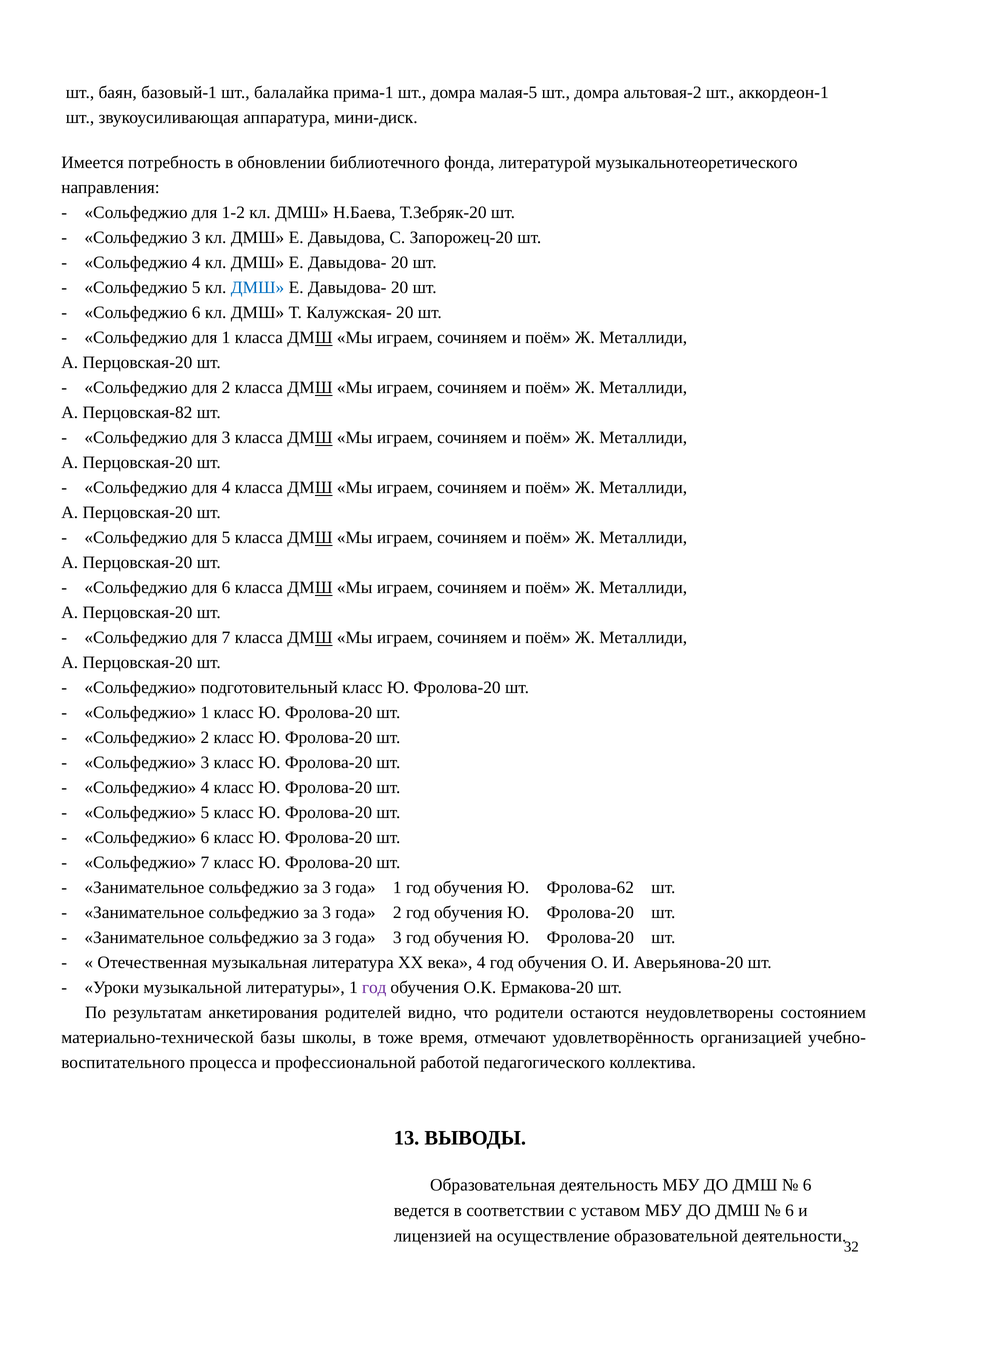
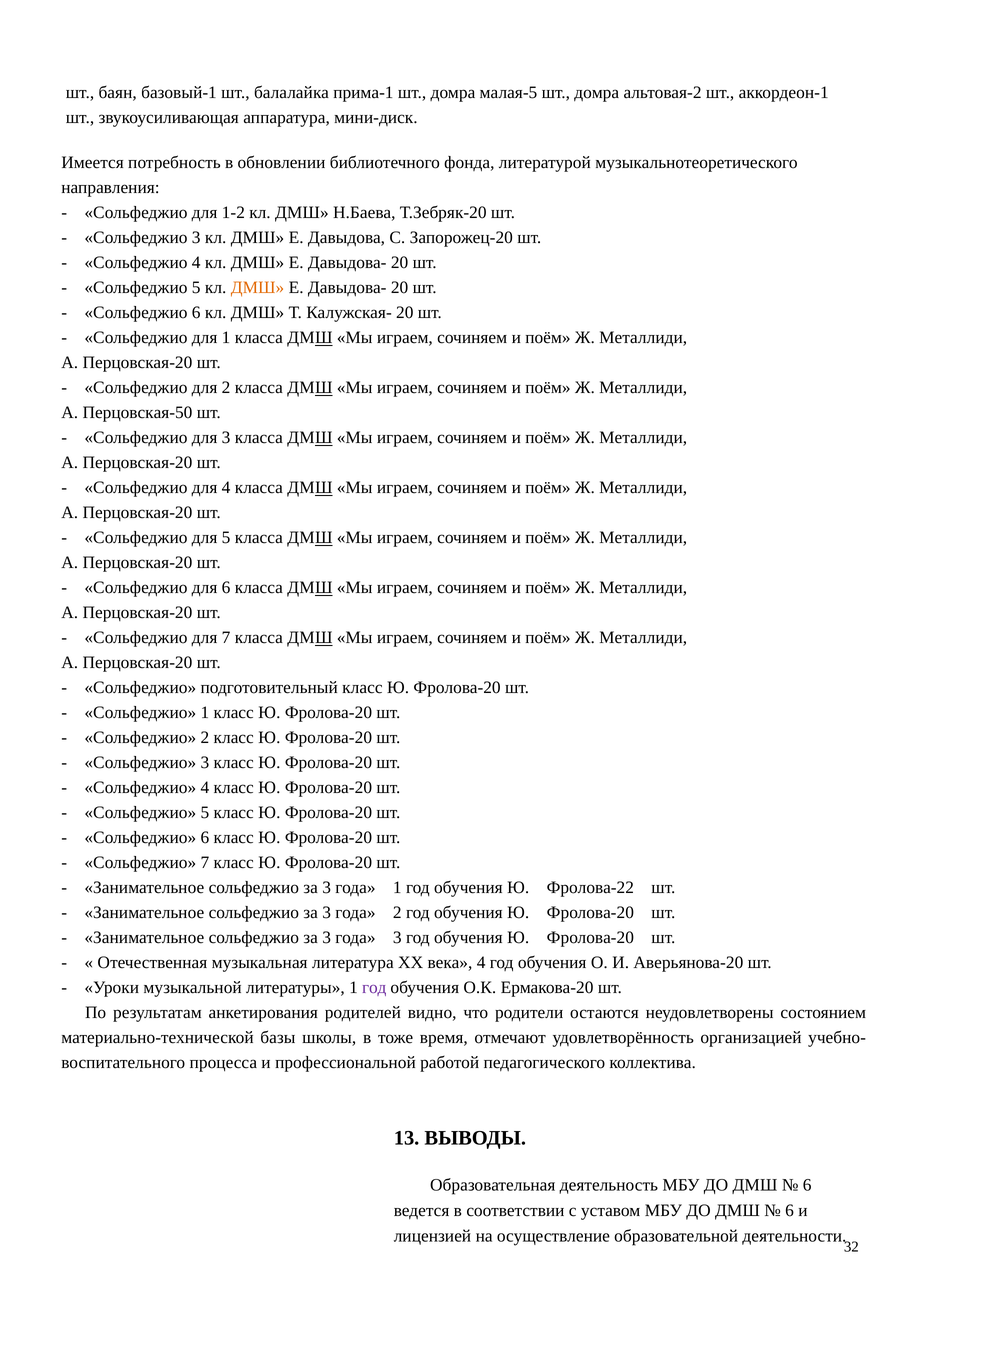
ДМШ colour: blue -> orange (258, 288)
Перцовская-82: Перцовская-82 -> Перцовская-50 (137, 413)
Фролова-62: Фролова-62 -> Фролова-22 (590, 888)
